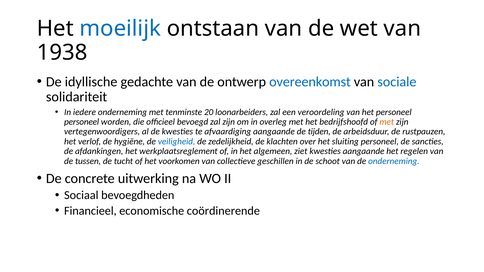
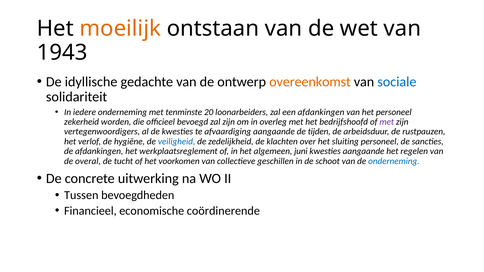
moeilijk colour: blue -> orange (120, 29)
1938: 1938 -> 1943 (62, 53)
overeenkomst colour: blue -> orange (310, 82)
een veroordeling: veroordeling -> afdankingen (321, 112)
personeel: personeel -> zekerheid (82, 122)
met colour: orange -> purple (387, 122)
ziet: ziet -> juni (301, 151)
tussen: tussen -> overal (88, 161)
Sociaal: Sociaal -> Tussen (81, 195)
